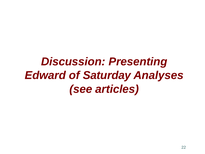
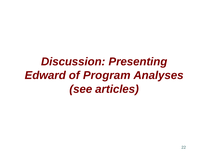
Saturday: Saturday -> Program (107, 75)
